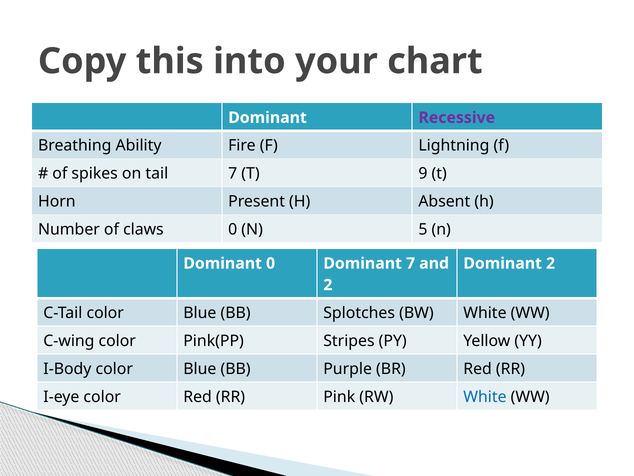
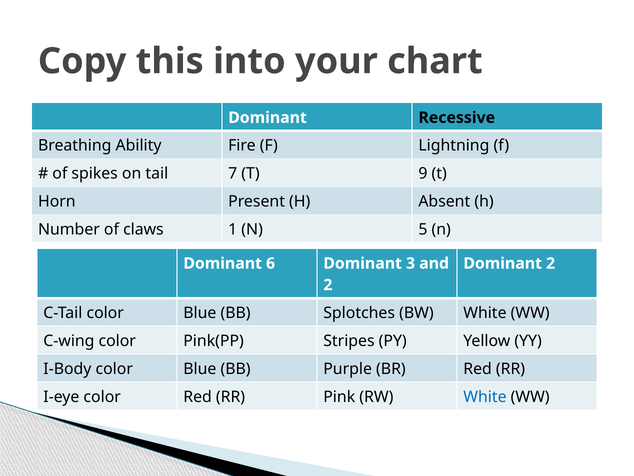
Recessive colour: purple -> black (457, 118)
claws 0: 0 -> 1 (233, 229)
Dominant 0: 0 -> 6 (271, 263)
Dominant 7: 7 -> 3 (411, 263)
